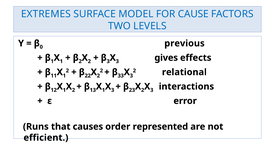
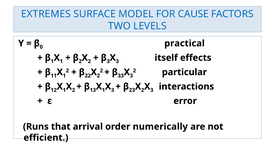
previous: previous -> practical (185, 43)
gives: gives -> itself (166, 58)
relational: relational -> particular (184, 72)
causes: causes -> arrival (88, 126)
represented: represented -> numerically (160, 126)
